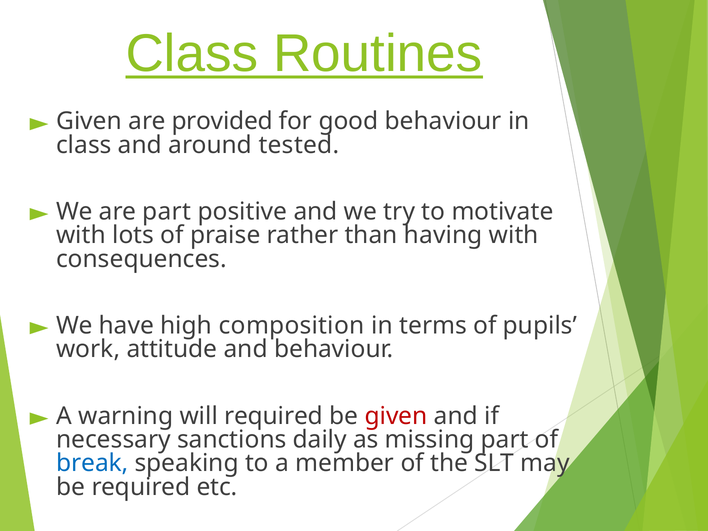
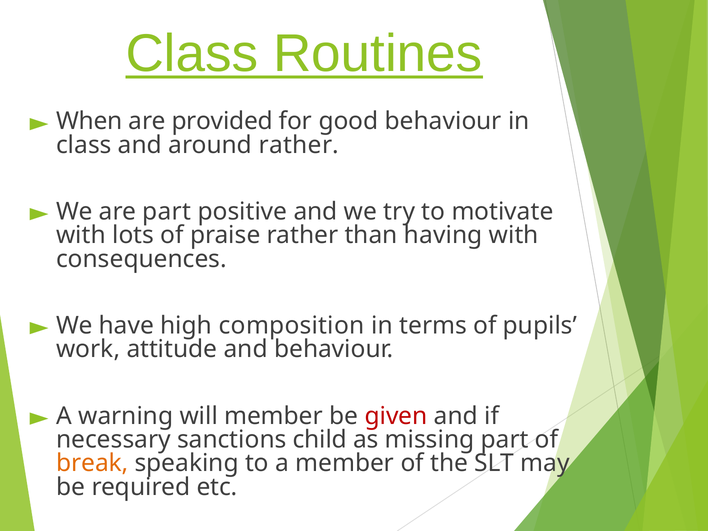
Given: Given -> When (89, 121)
around tested: tested -> rather (299, 145)
will required: required -> member (274, 416)
daily: daily -> child (320, 440)
break colour: blue -> orange (92, 463)
